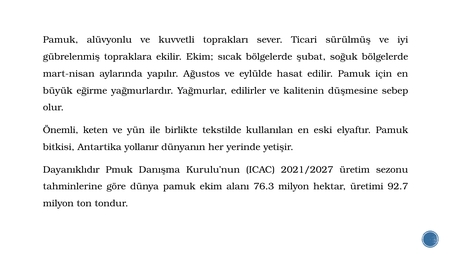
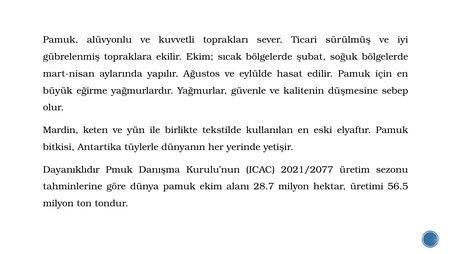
edilirler: edilirler -> güvenle (249, 91)
Önemli: Önemli -> Mardin (61, 130)
yollanır: yollanır -> tüylerle (141, 147)
2021/2027: 2021/2027 -> 2021/2077 (307, 169)
76.3: 76.3 -> 28.7 (264, 186)
92.7: 92.7 -> 56.5 (398, 186)
